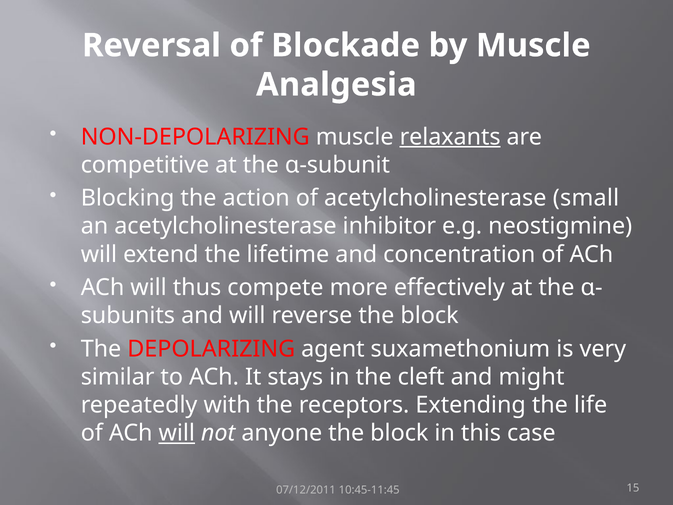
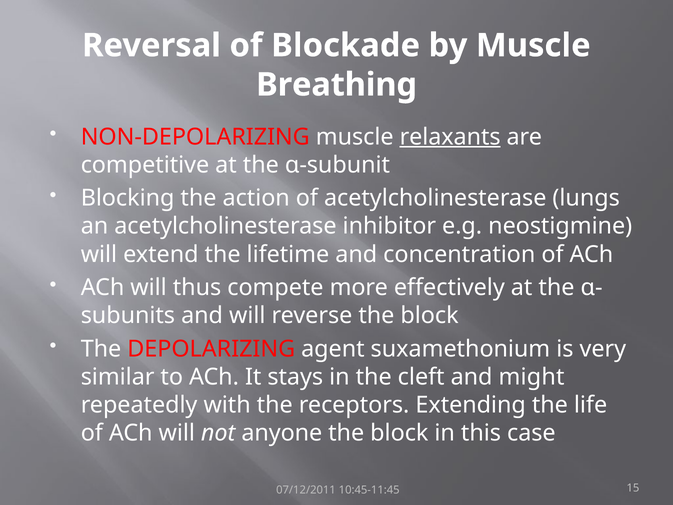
Analgesia: Analgesia -> Breathing (337, 85)
small: small -> lungs (586, 198)
will underline: present -> none (177, 433)
